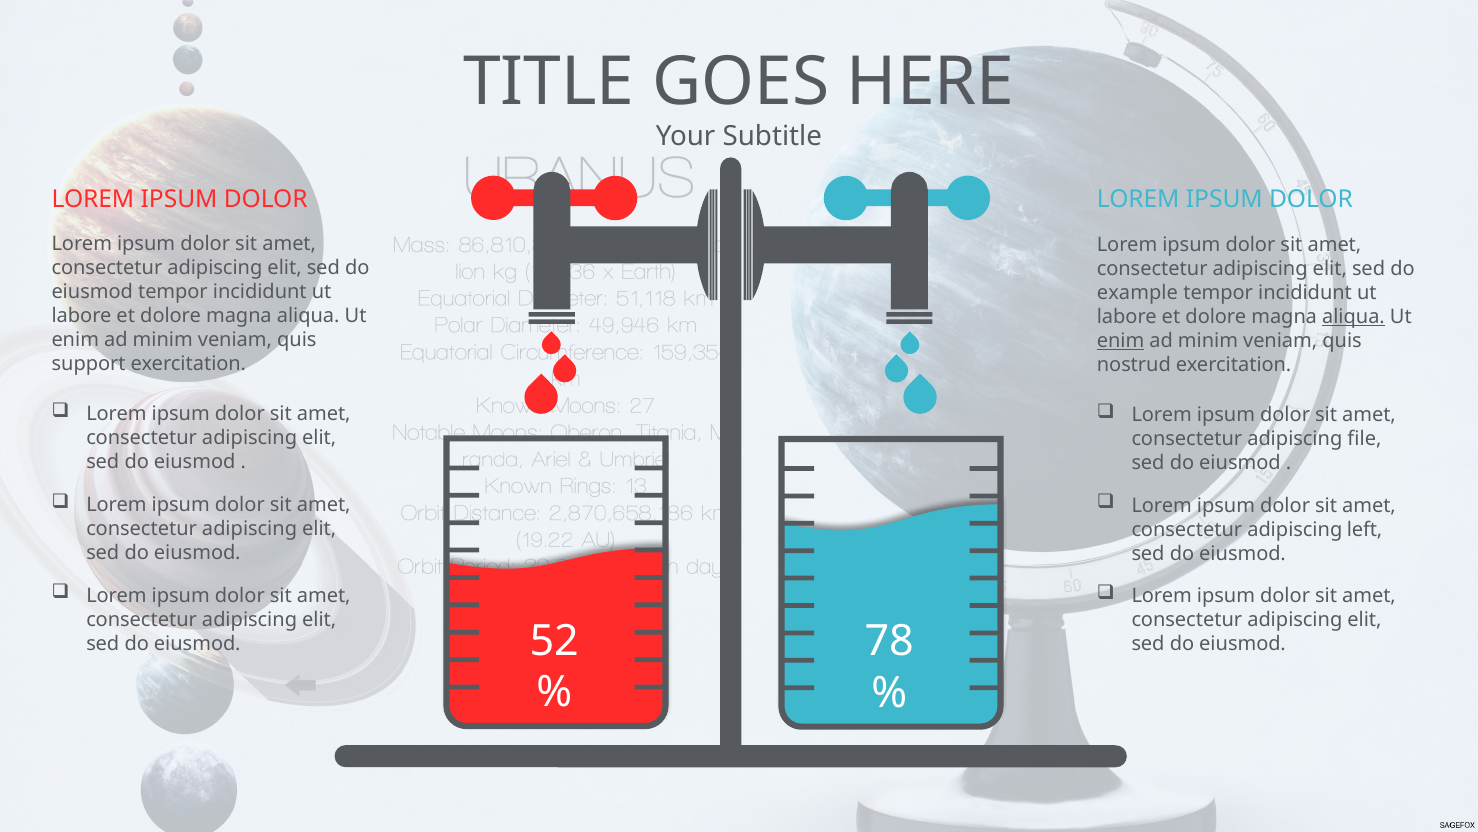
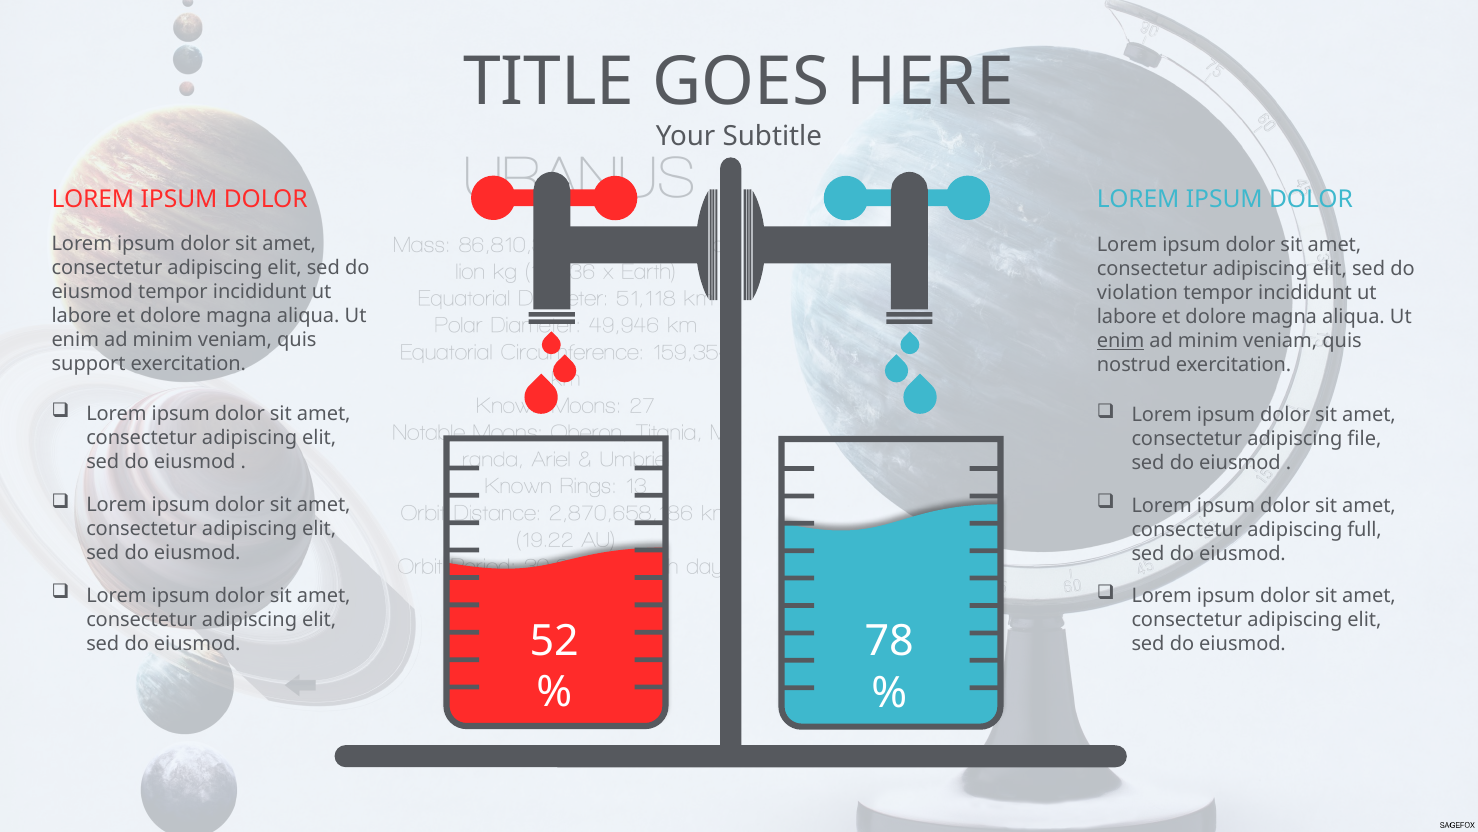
example: example -> violation (1137, 292)
aliqua underline: present -> none (1353, 316)
left: left -> full (1365, 529)
